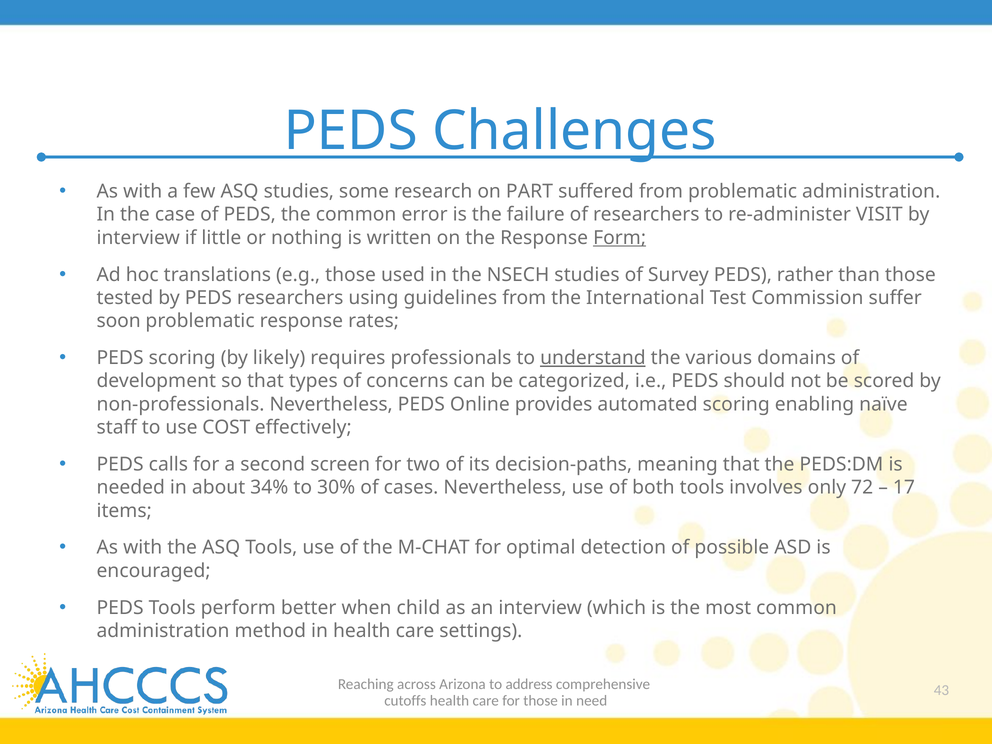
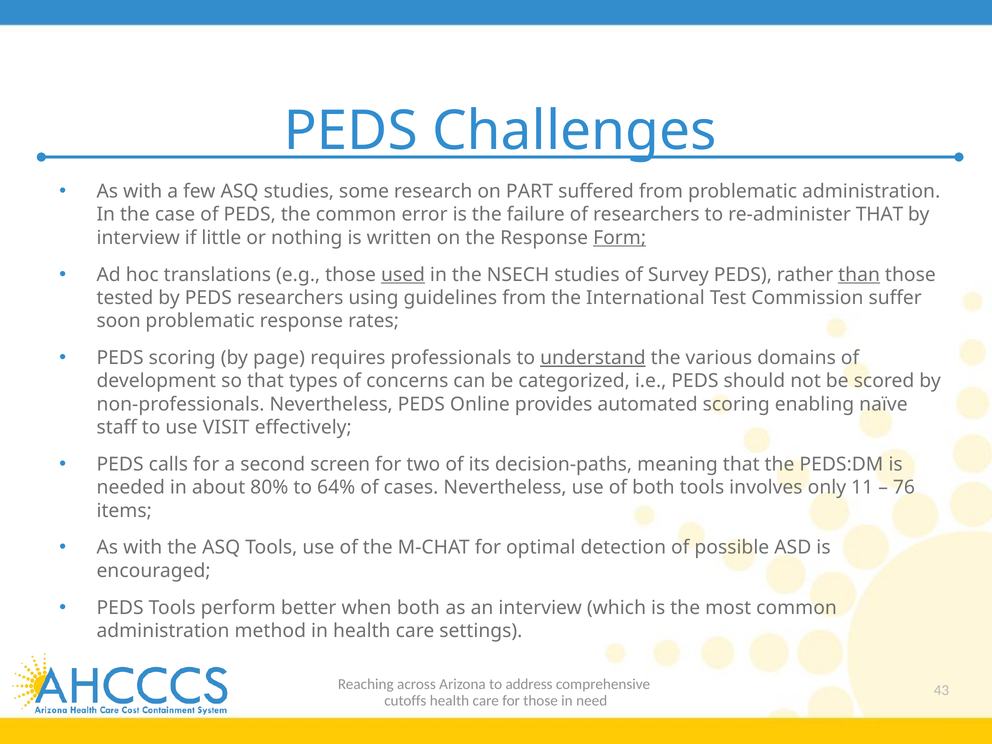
re-administer VISIT: VISIT -> THAT (880, 215)
used underline: none -> present (403, 275)
than underline: none -> present (859, 275)
likely: likely -> page (279, 358)
COST: COST -> VISIT (226, 427)
34%: 34% -> 80% (269, 488)
30%: 30% -> 64% (336, 488)
72: 72 -> 11 (862, 488)
17: 17 -> 76 (904, 488)
when child: child -> both (418, 608)
